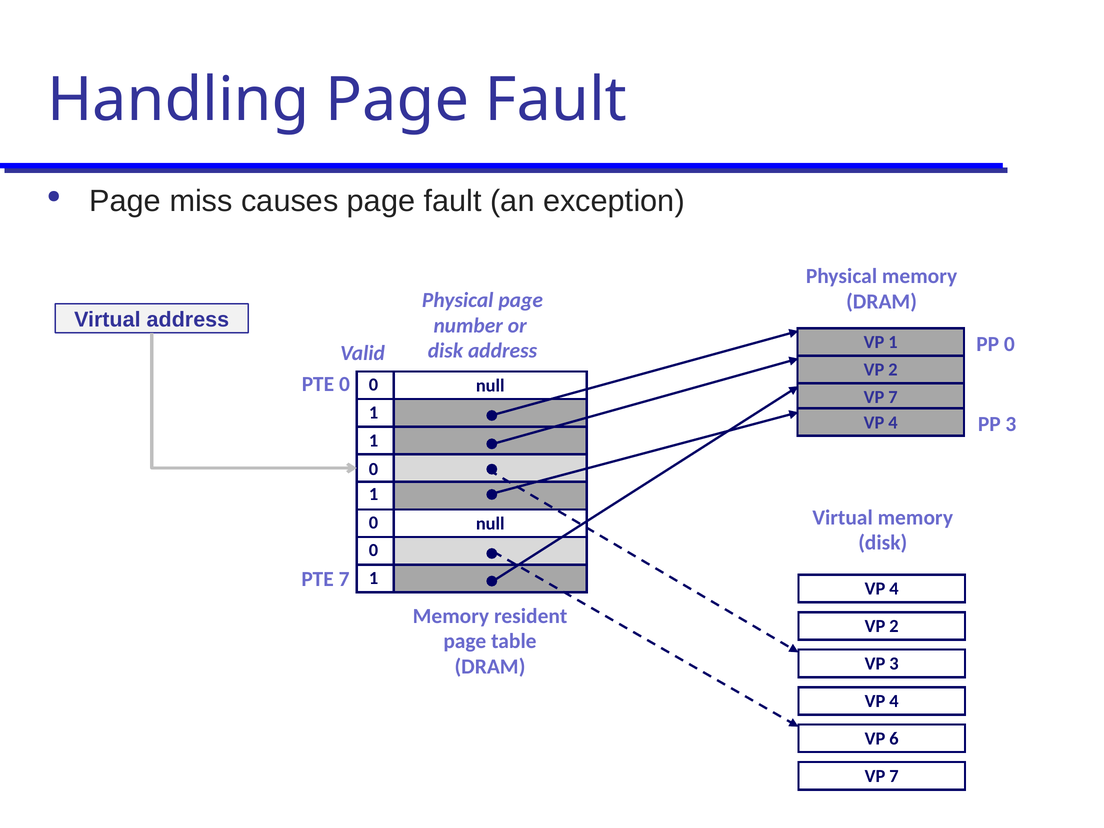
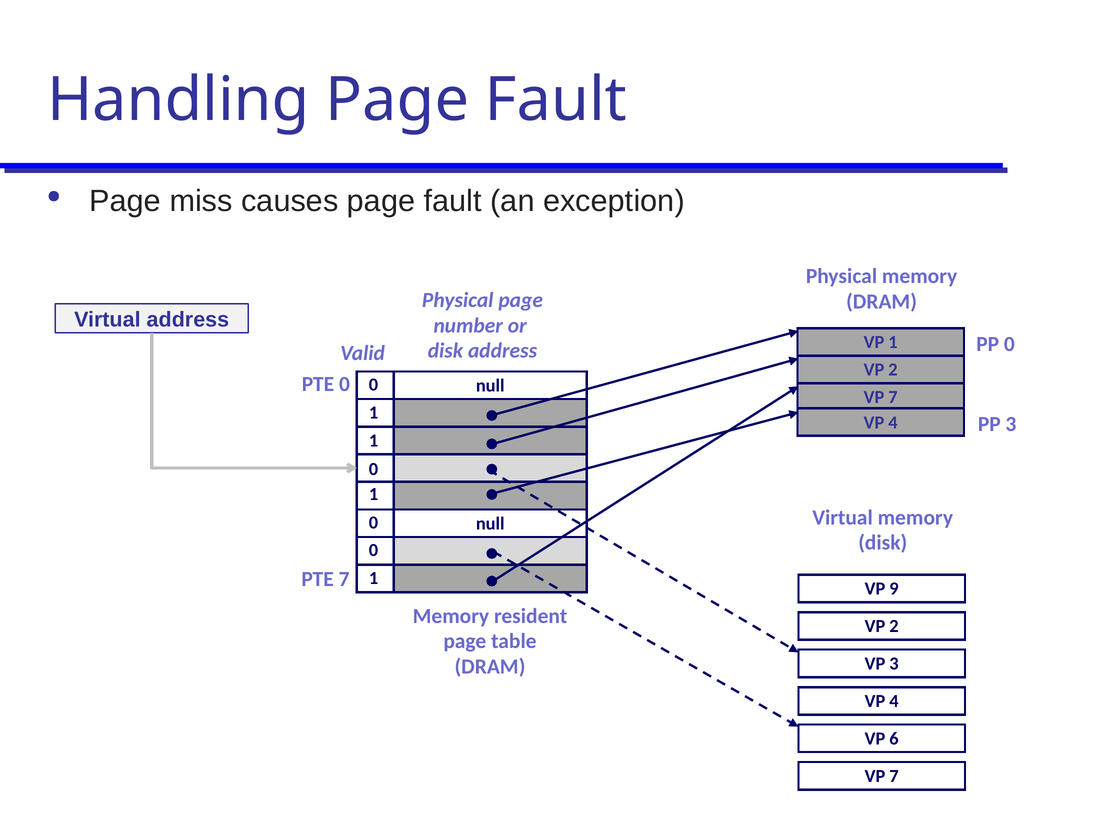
4: 4 -> 9 (894, 589)
